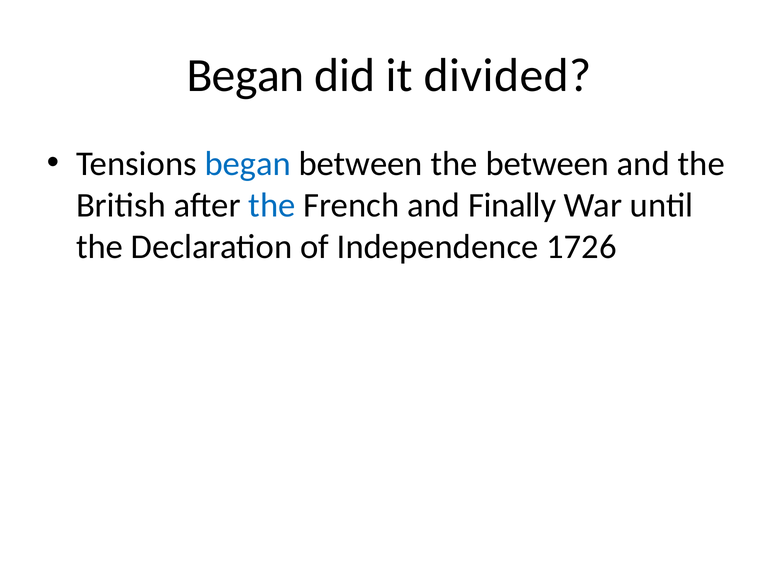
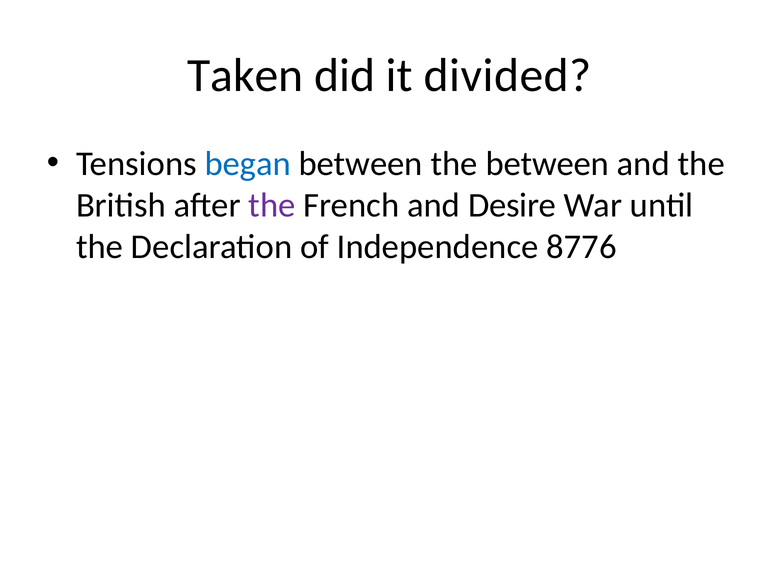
Began: Began -> Taken (245, 76)
the colour: blue -> purple (272, 205)
Finally: Finally -> Desire (512, 205)
1726: 1726 -> 8776 (581, 247)
